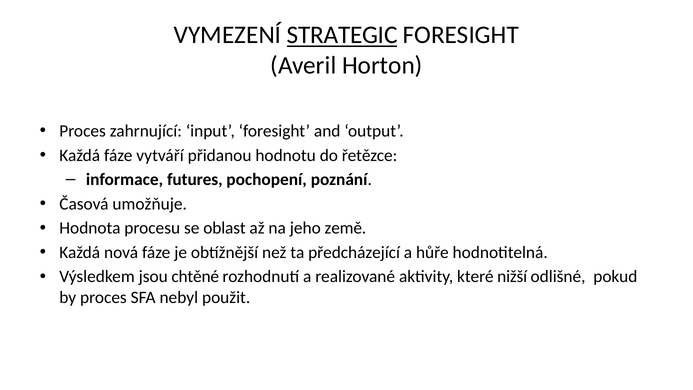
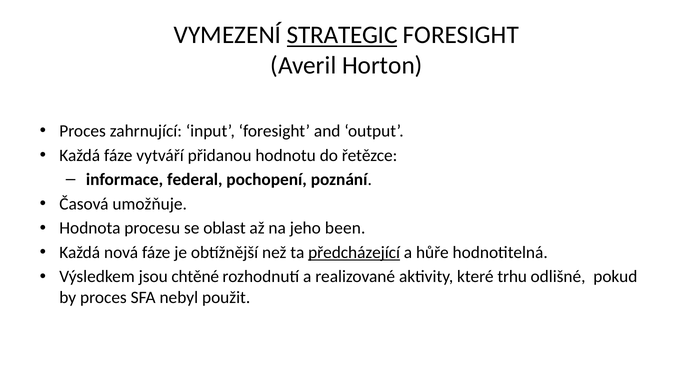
futures: futures -> federal (195, 180)
země: země -> been (345, 228)
předcházející underline: none -> present (354, 252)
nižší: nižší -> trhu (512, 277)
